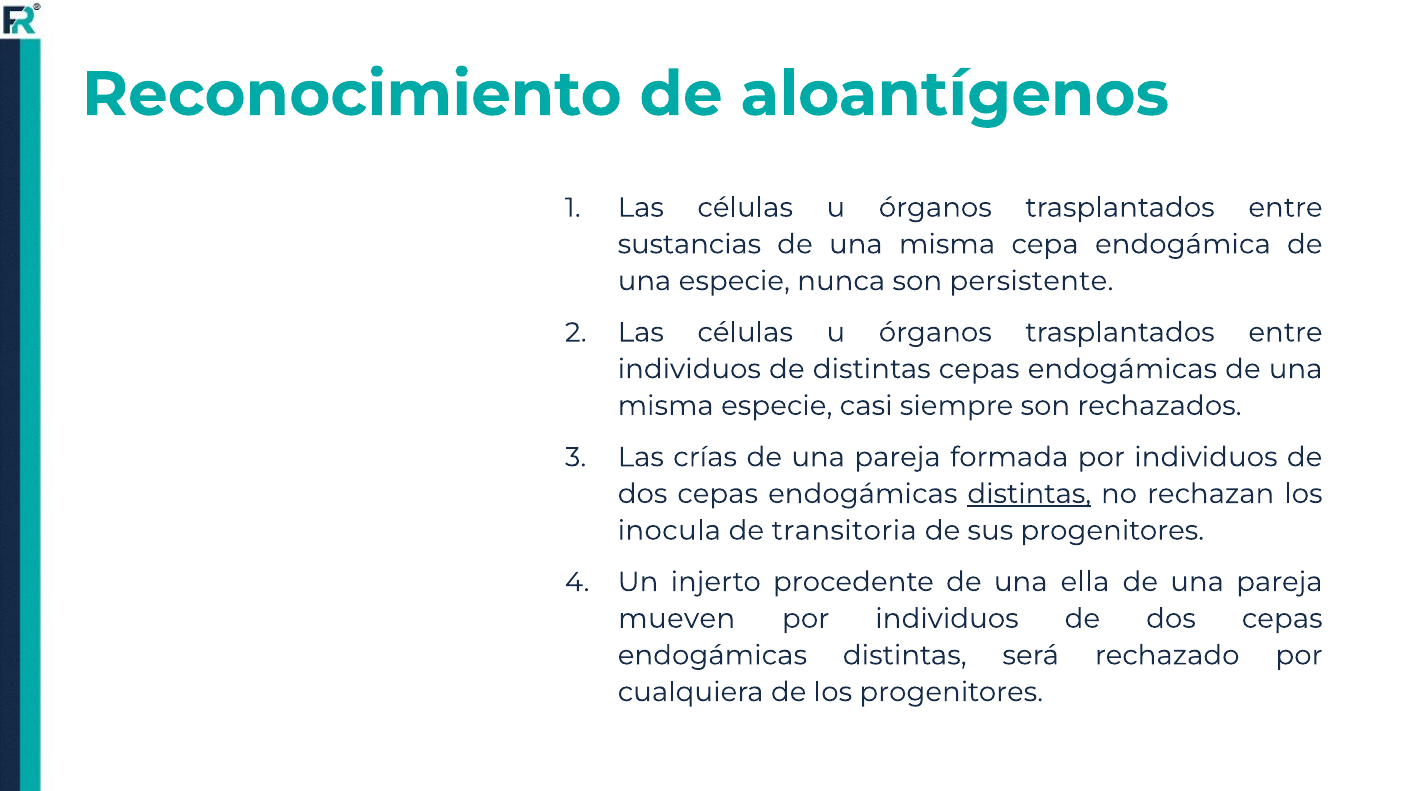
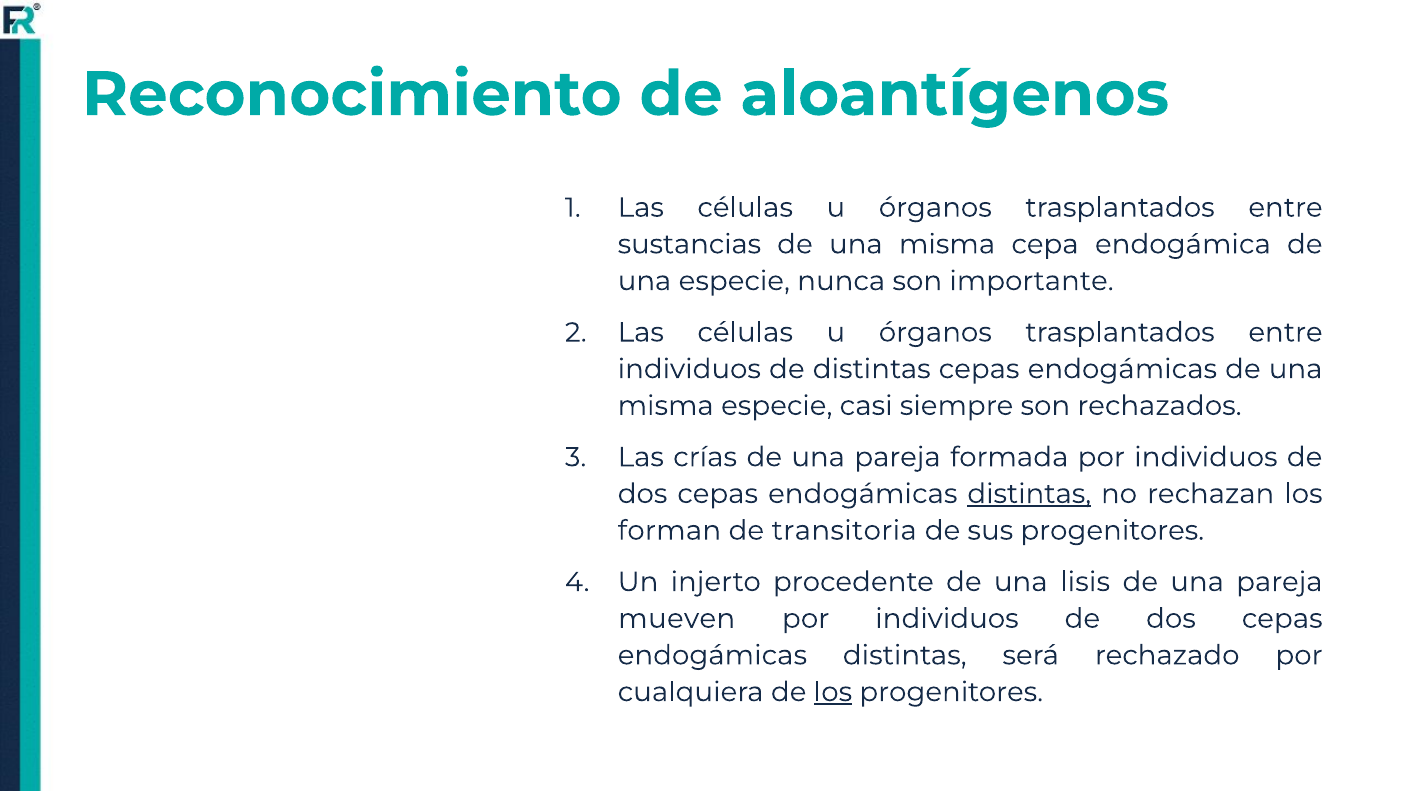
persistente: persistente -> importante (1031, 281)
inocula: inocula -> forman (669, 530)
ella: ella -> lisis (1085, 581)
los underline: none -> present (833, 691)
